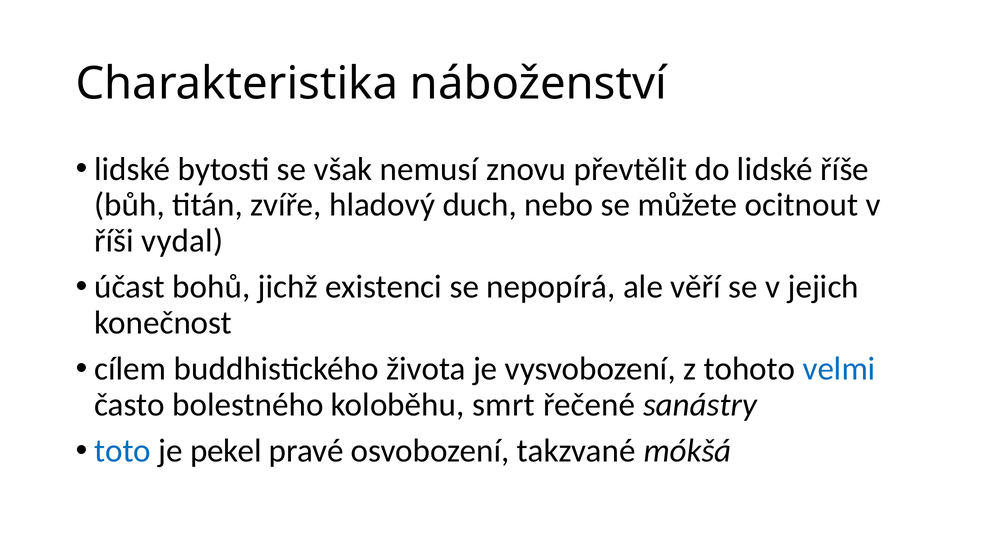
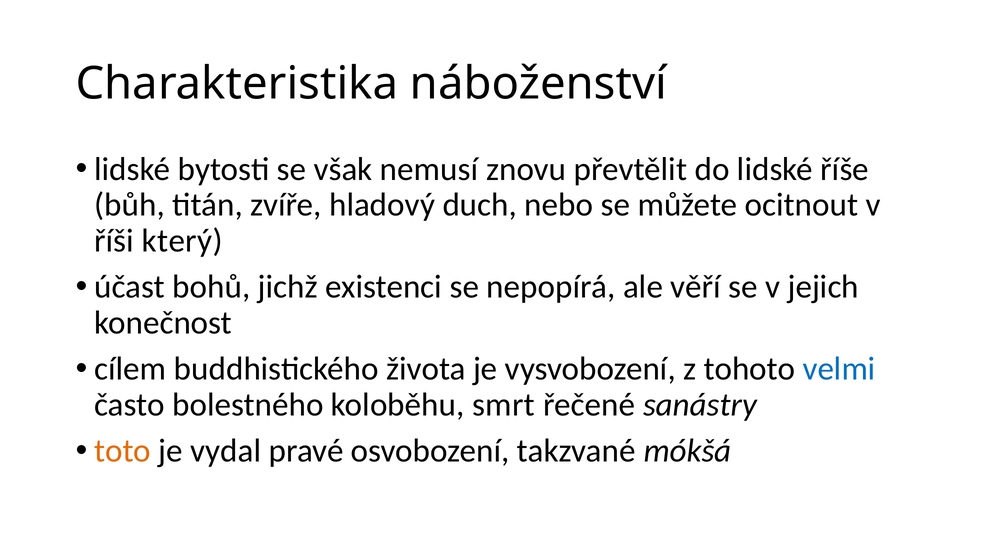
vydal: vydal -> který (182, 241)
toto colour: blue -> orange (123, 451)
pekel: pekel -> vydal (226, 451)
